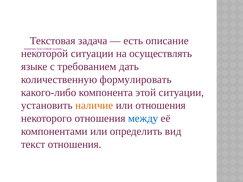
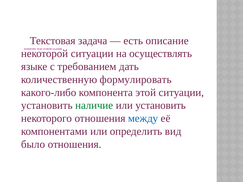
наличие colour: orange -> green (94, 106)
или отношения: отношения -> установить (161, 106)
текст: текст -> было (33, 144)
